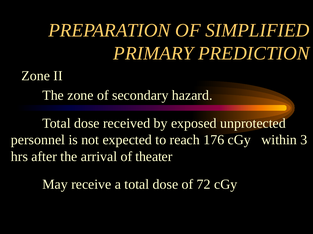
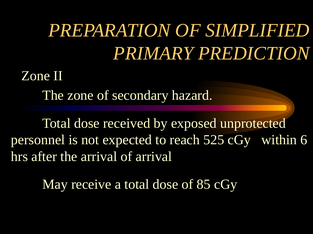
176: 176 -> 525 (214, 140)
3: 3 -> 6 (304, 140)
of theater: theater -> arrival (154, 157)
72: 72 -> 85 (204, 185)
